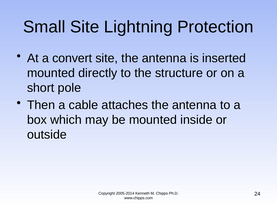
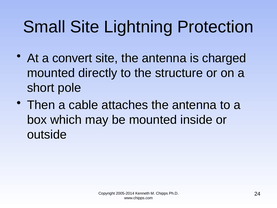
inserted: inserted -> charged (224, 58)
